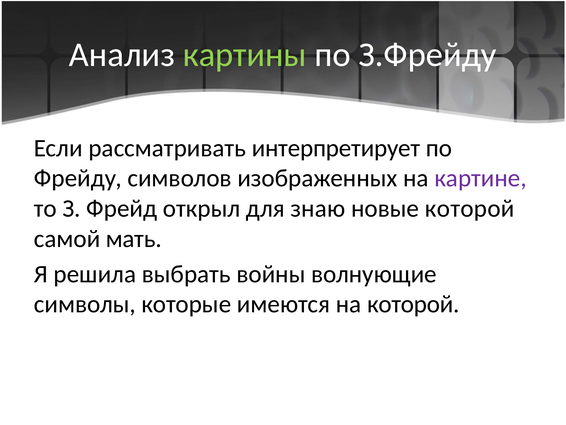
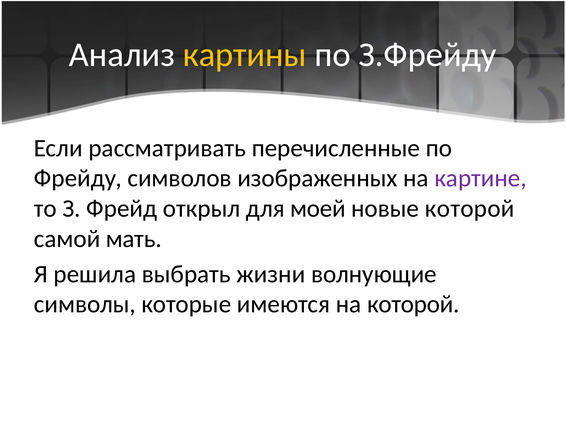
картины colour: light green -> yellow (245, 55)
интерпретирует: интерпретирует -> перечисленные (336, 148)
знаю: знаю -> моей (318, 208)
войны: войны -> жизни (271, 274)
